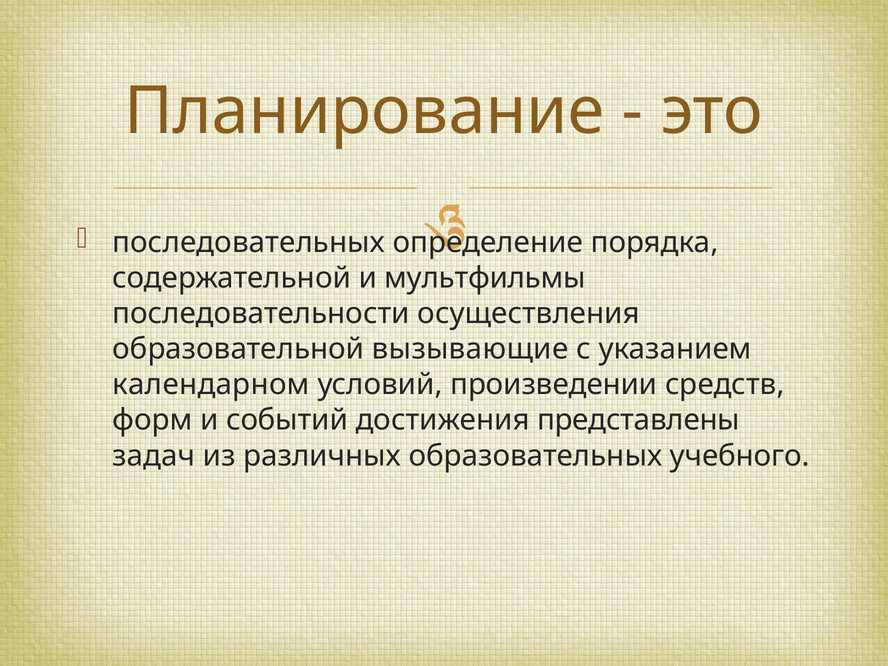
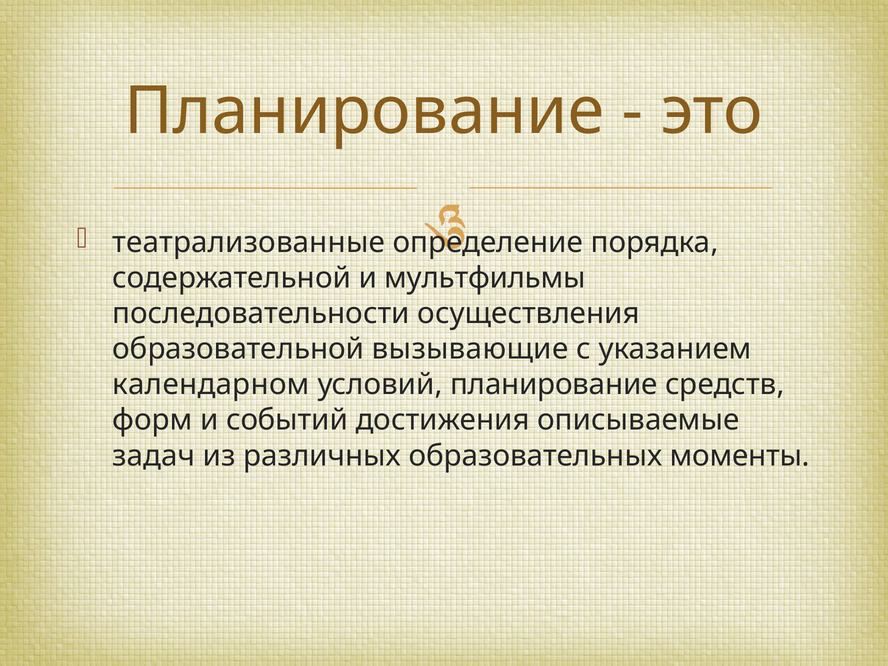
последовательных: последовательных -> театрализованные (249, 243)
условий произведении: произведении -> планирование (554, 385)
представлены: представлены -> описываемые (638, 420)
учебного: учебного -> моменты (740, 456)
